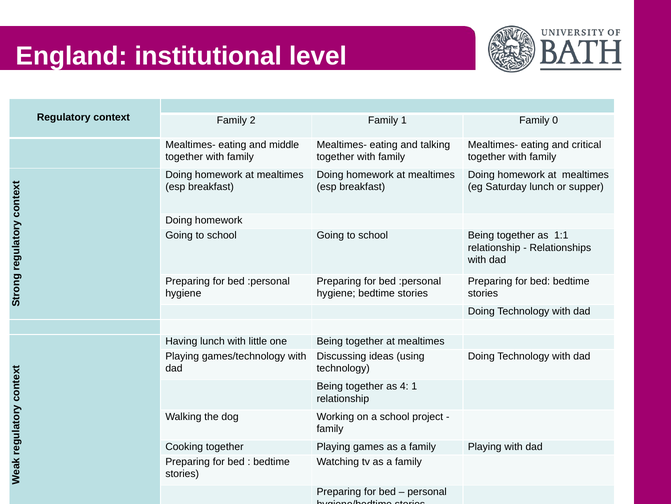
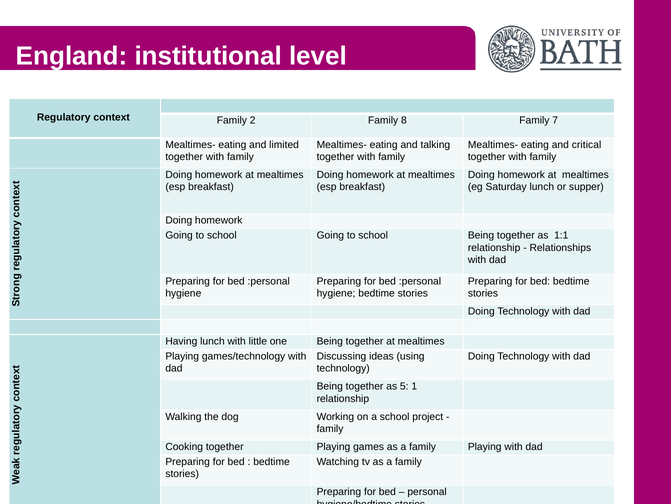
Family 1: 1 -> 8 (404, 120)
0: 0 -> 7 (555, 120)
middle: middle -> limited (284, 144)
4: 4 -> 5 (404, 386)
